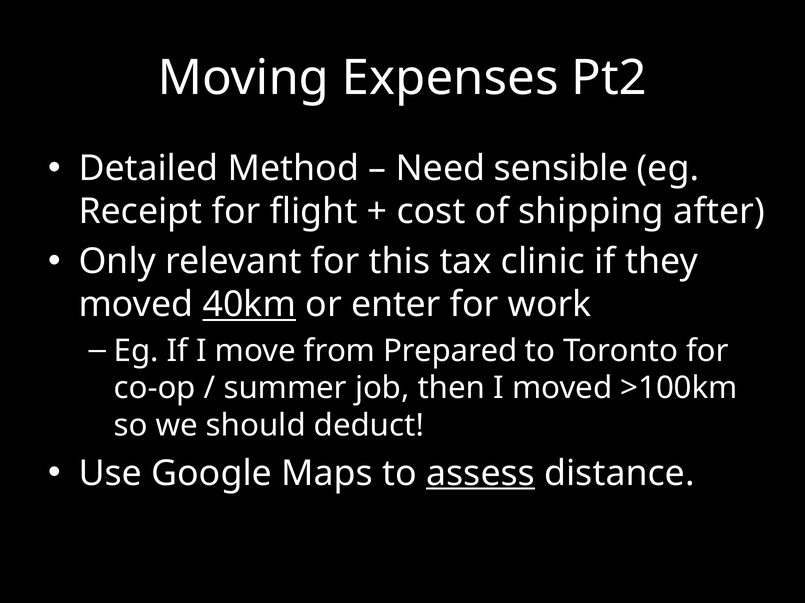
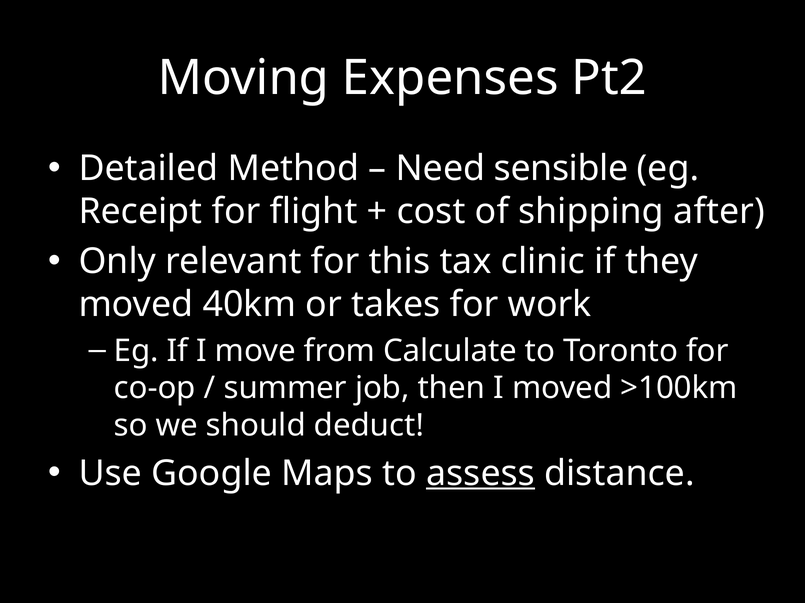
40km underline: present -> none (249, 305)
enter: enter -> takes (396, 305)
Prepared: Prepared -> Calculate (450, 351)
